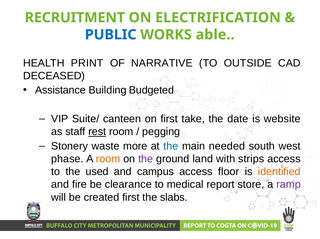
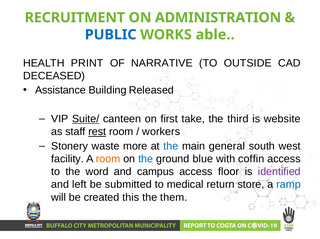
ELECTRIFICATION: ELECTRIFICATION -> ADMINISTRATION (218, 18)
Budgeted: Budgeted -> Released (151, 90)
Suite/ underline: none -> present (86, 119)
date: date -> third (238, 119)
pegging: pegging -> workers (161, 132)
needed: needed -> general (227, 146)
phase: phase -> facility (67, 159)
the colour: purple -> blue (146, 159)
land: land -> blue (203, 159)
strips: strips -> coffin (251, 159)
used: used -> word (97, 172)
identified colour: orange -> purple (279, 172)
fire: fire -> left (79, 185)
clearance: clearance -> submitted (128, 185)
report: report -> return (221, 185)
ramp colour: purple -> blue (289, 185)
created first: first -> this (131, 198)
slabs: slabs -> them (174, 198)
